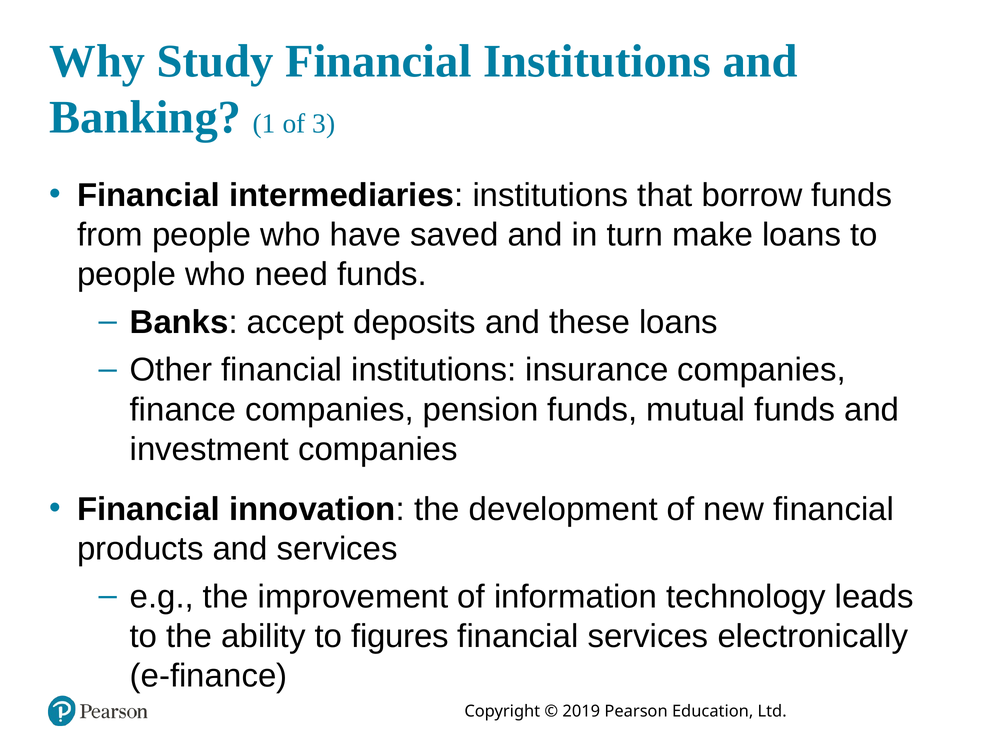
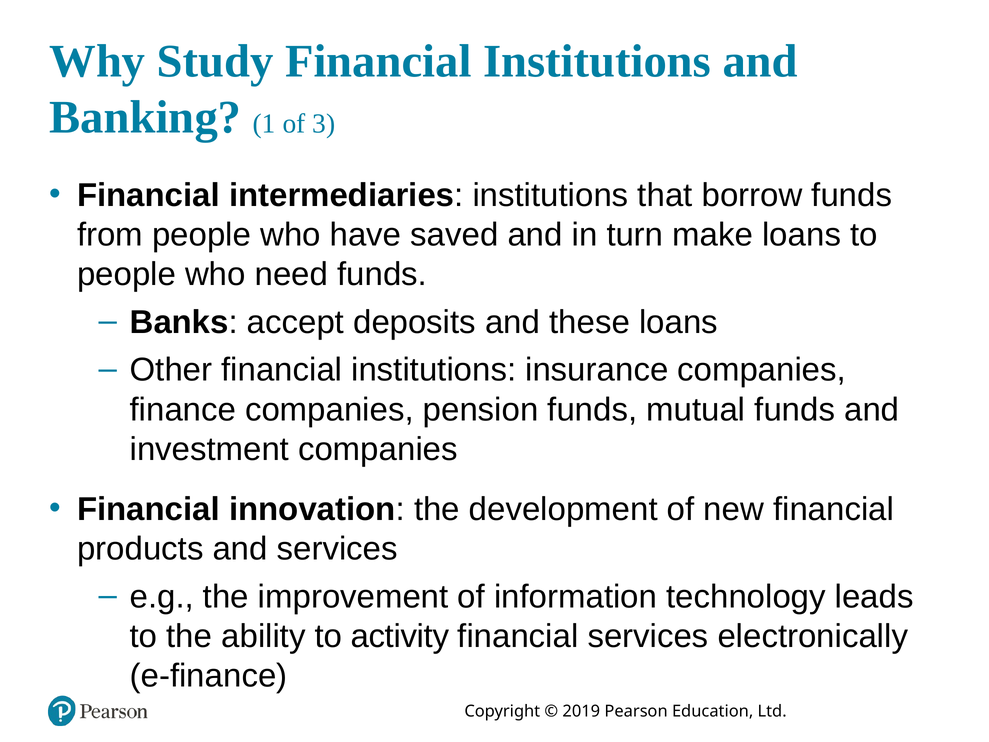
figures: figures -> activity (400, 636)
